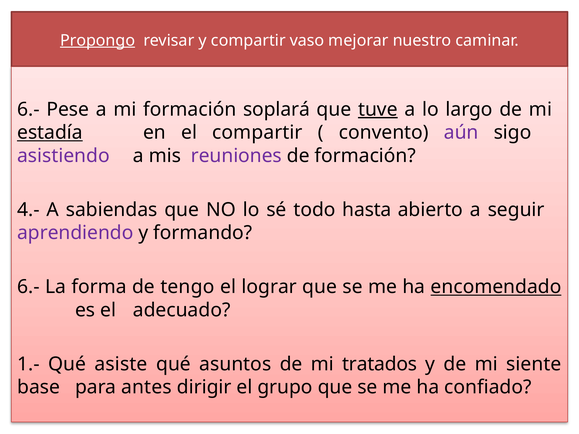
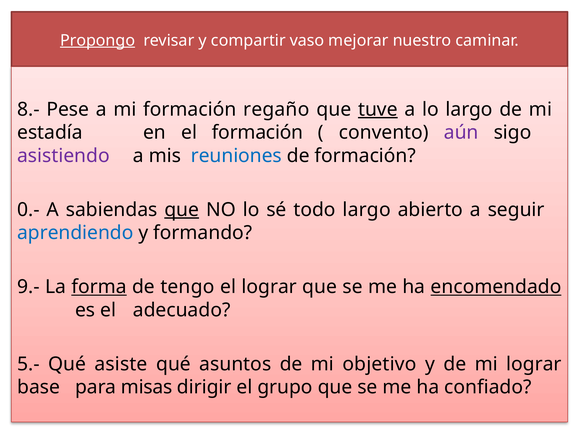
6.-: 6.- -> 8.- (28, 109)
soplará: soplará -> regaño (276, 109)
estadía underline: present -> none (50, 133)
el compartir: compartir -> formación (258, 133)
reuniones colour: purple -> blue (236, 156)
4.-: 4.- -> 0.- (28, 210)
que underline: none -> present (182, 210)
todo hasta: hasta -> largo (367, 210)
aprendiendo colour: purple -> blue (75, 233)
6.-: 6.- -> 9.- (28, 287)
forma underline: none -> present (99, 287)
1.-: 1.- -> 5.- (28, 364)
tratados: tratados -> objetivo (379, 364)
mi siente: siente -> lograr (534, 364)
antes: antes -> misas (147, 387)
